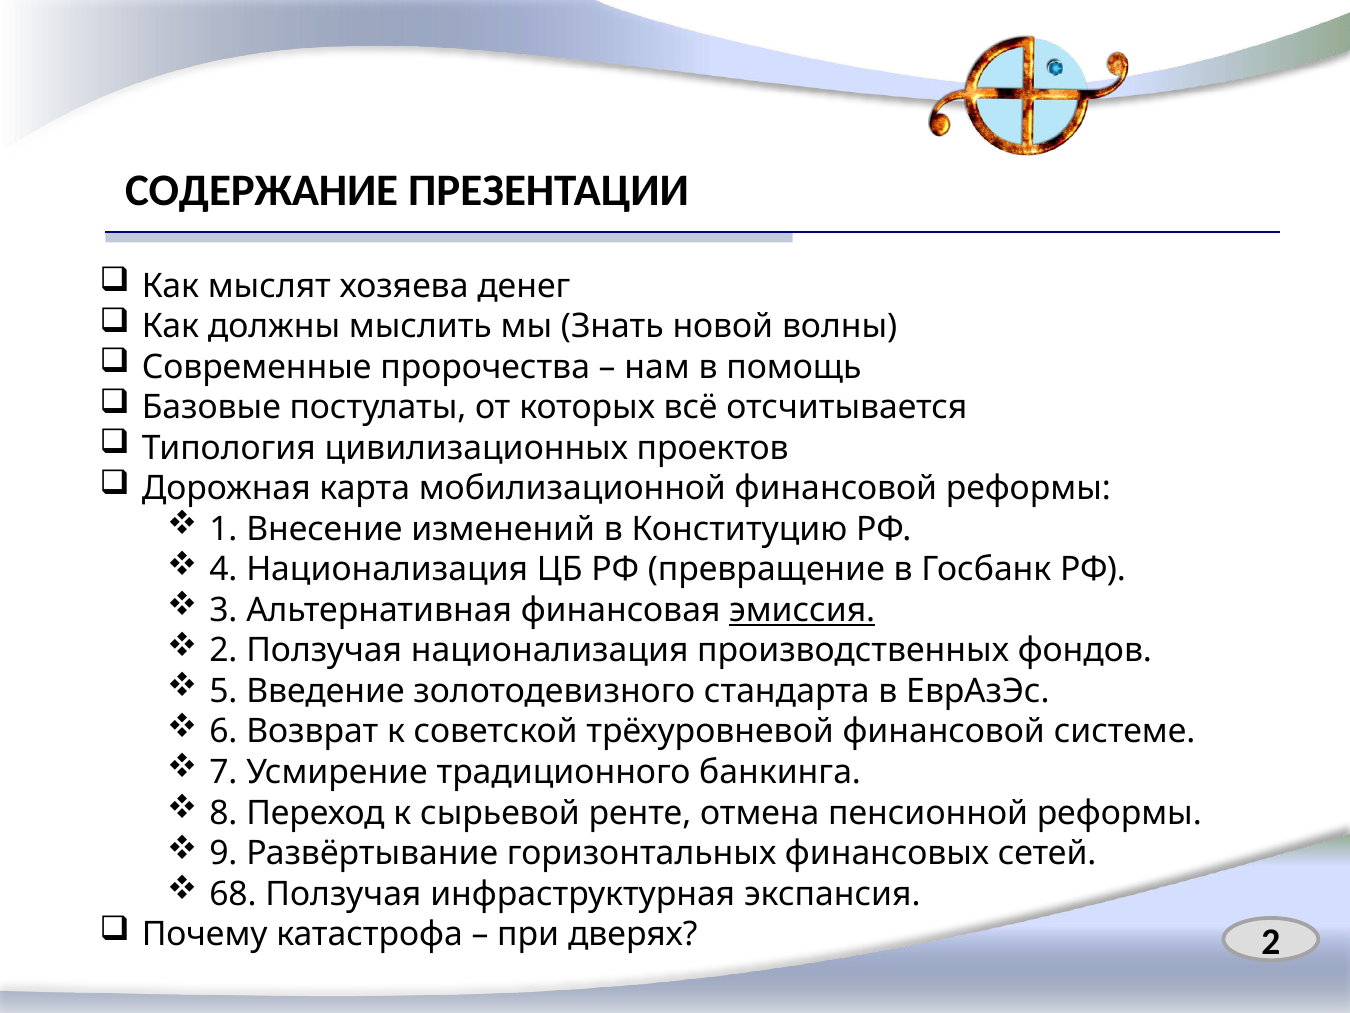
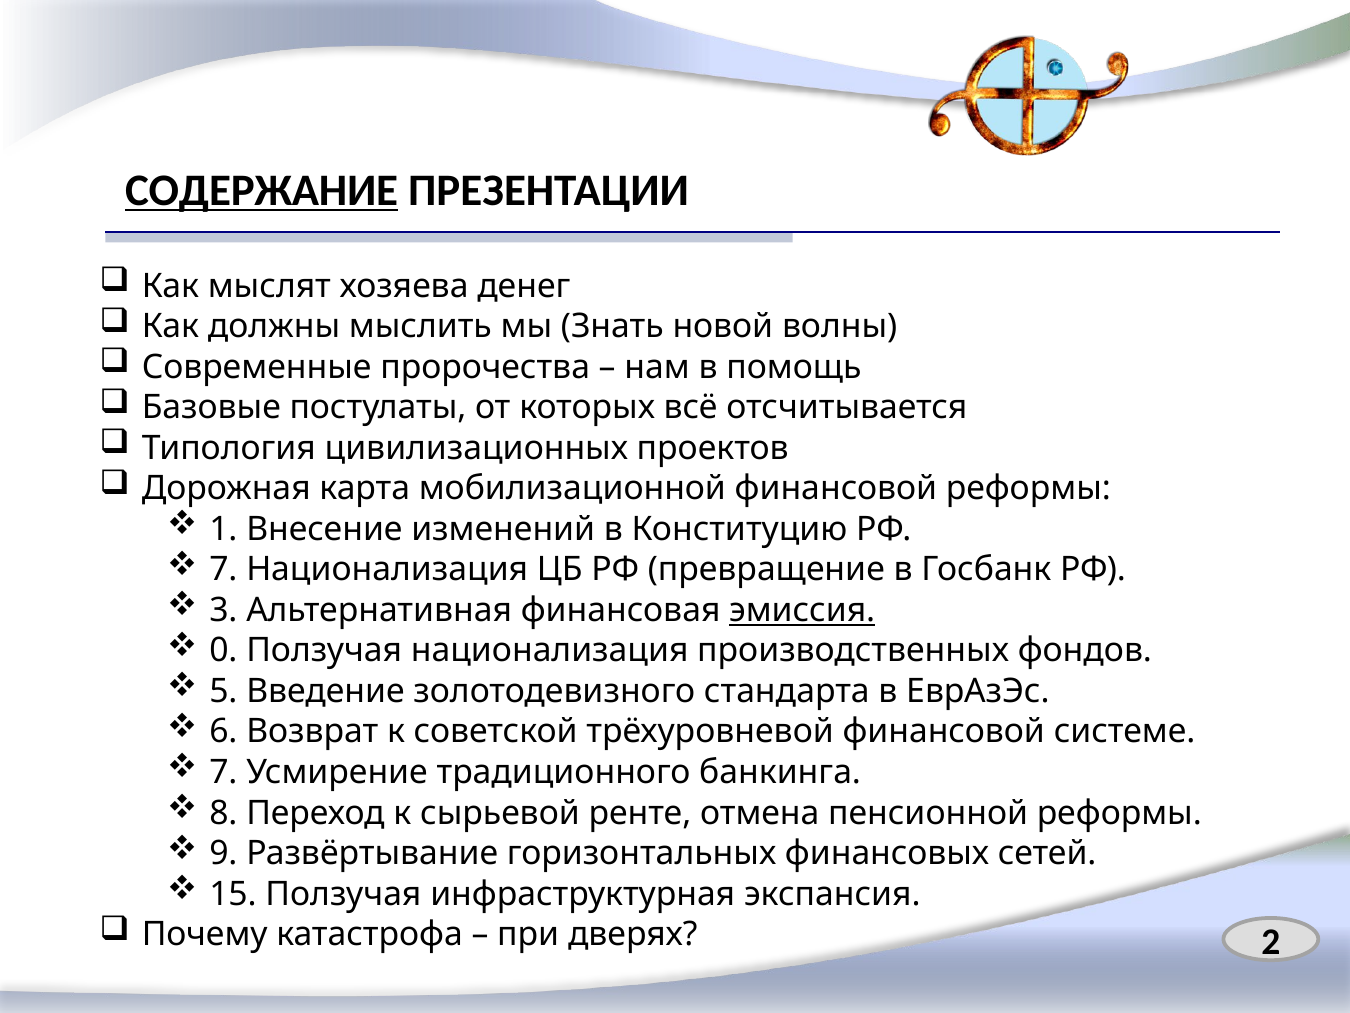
СОДЕРЖАНИЕ underline: none -> present (262, 191)
4: 4 -> 7 (223, 569)
2: 2 -> 0 (223, 650)
68: 68 -> 15 (233, 893)
